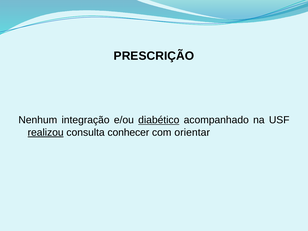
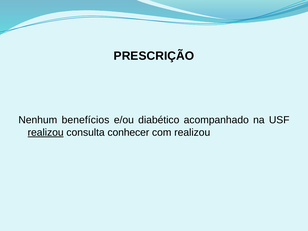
integração: integração -> benefícios (86, 120)
diabético underline: present -> none (159, 120)
com orientar: orientar -> realizou (192, 132)
